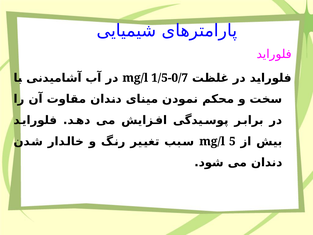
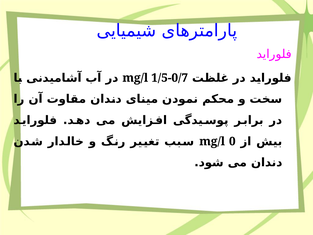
5: 5 -> 0 (232, 141)
